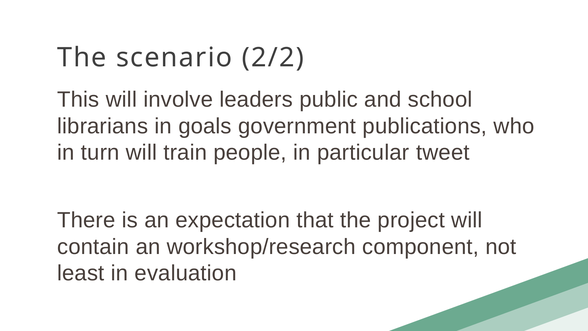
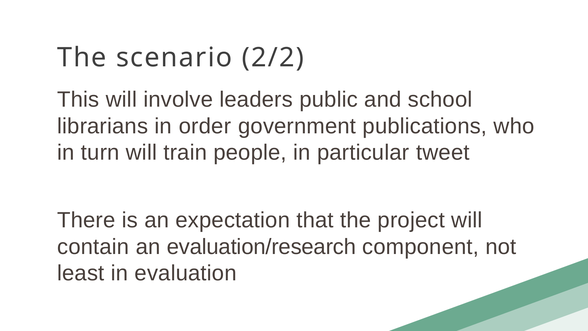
goals: goals -> order (205, 126)
workshop/research: workshop/research -> evaluation/research (261, 247)
